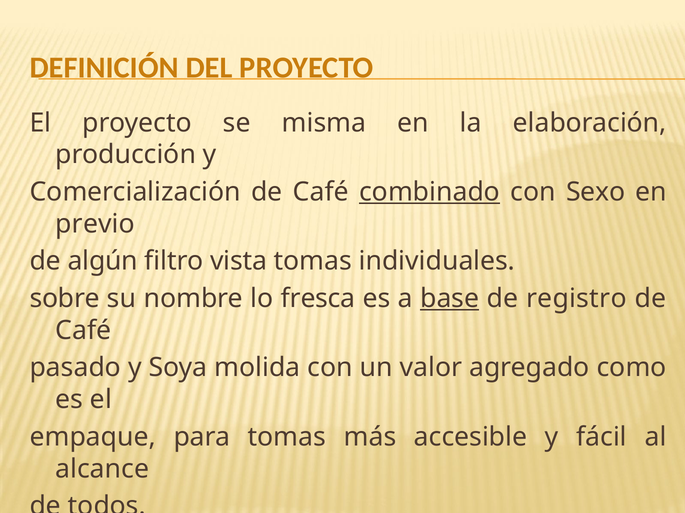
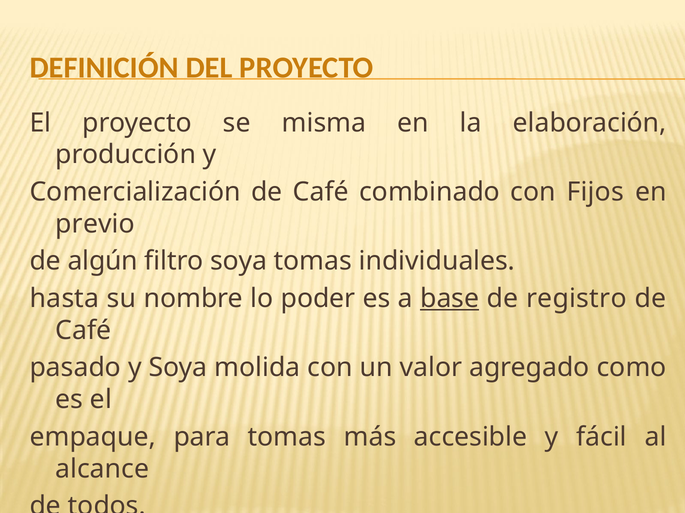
combinado underline: present -> none (430, 192)
Sexo: Sexo -> Fijos (595, 192)
filtro vista: vista -> soya (239, 262)
sobre: sobre -> hasta (64, 299)
fresca: fresca -> poder (318, 299)
